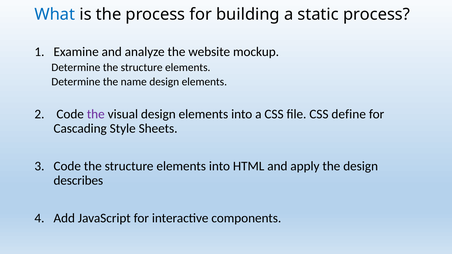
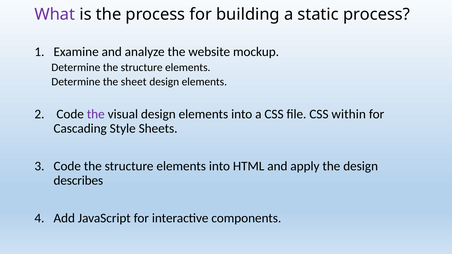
What colour: blue -> purple (55, 15)
name: name -> sheet (134, 82)
define: define -> within (349, 114)
